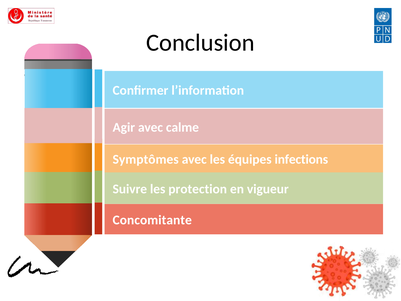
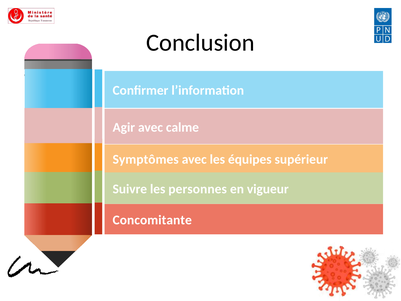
infections: infections -> supérieur (301, 159)
protection: protection -> personnes (198, 189)
